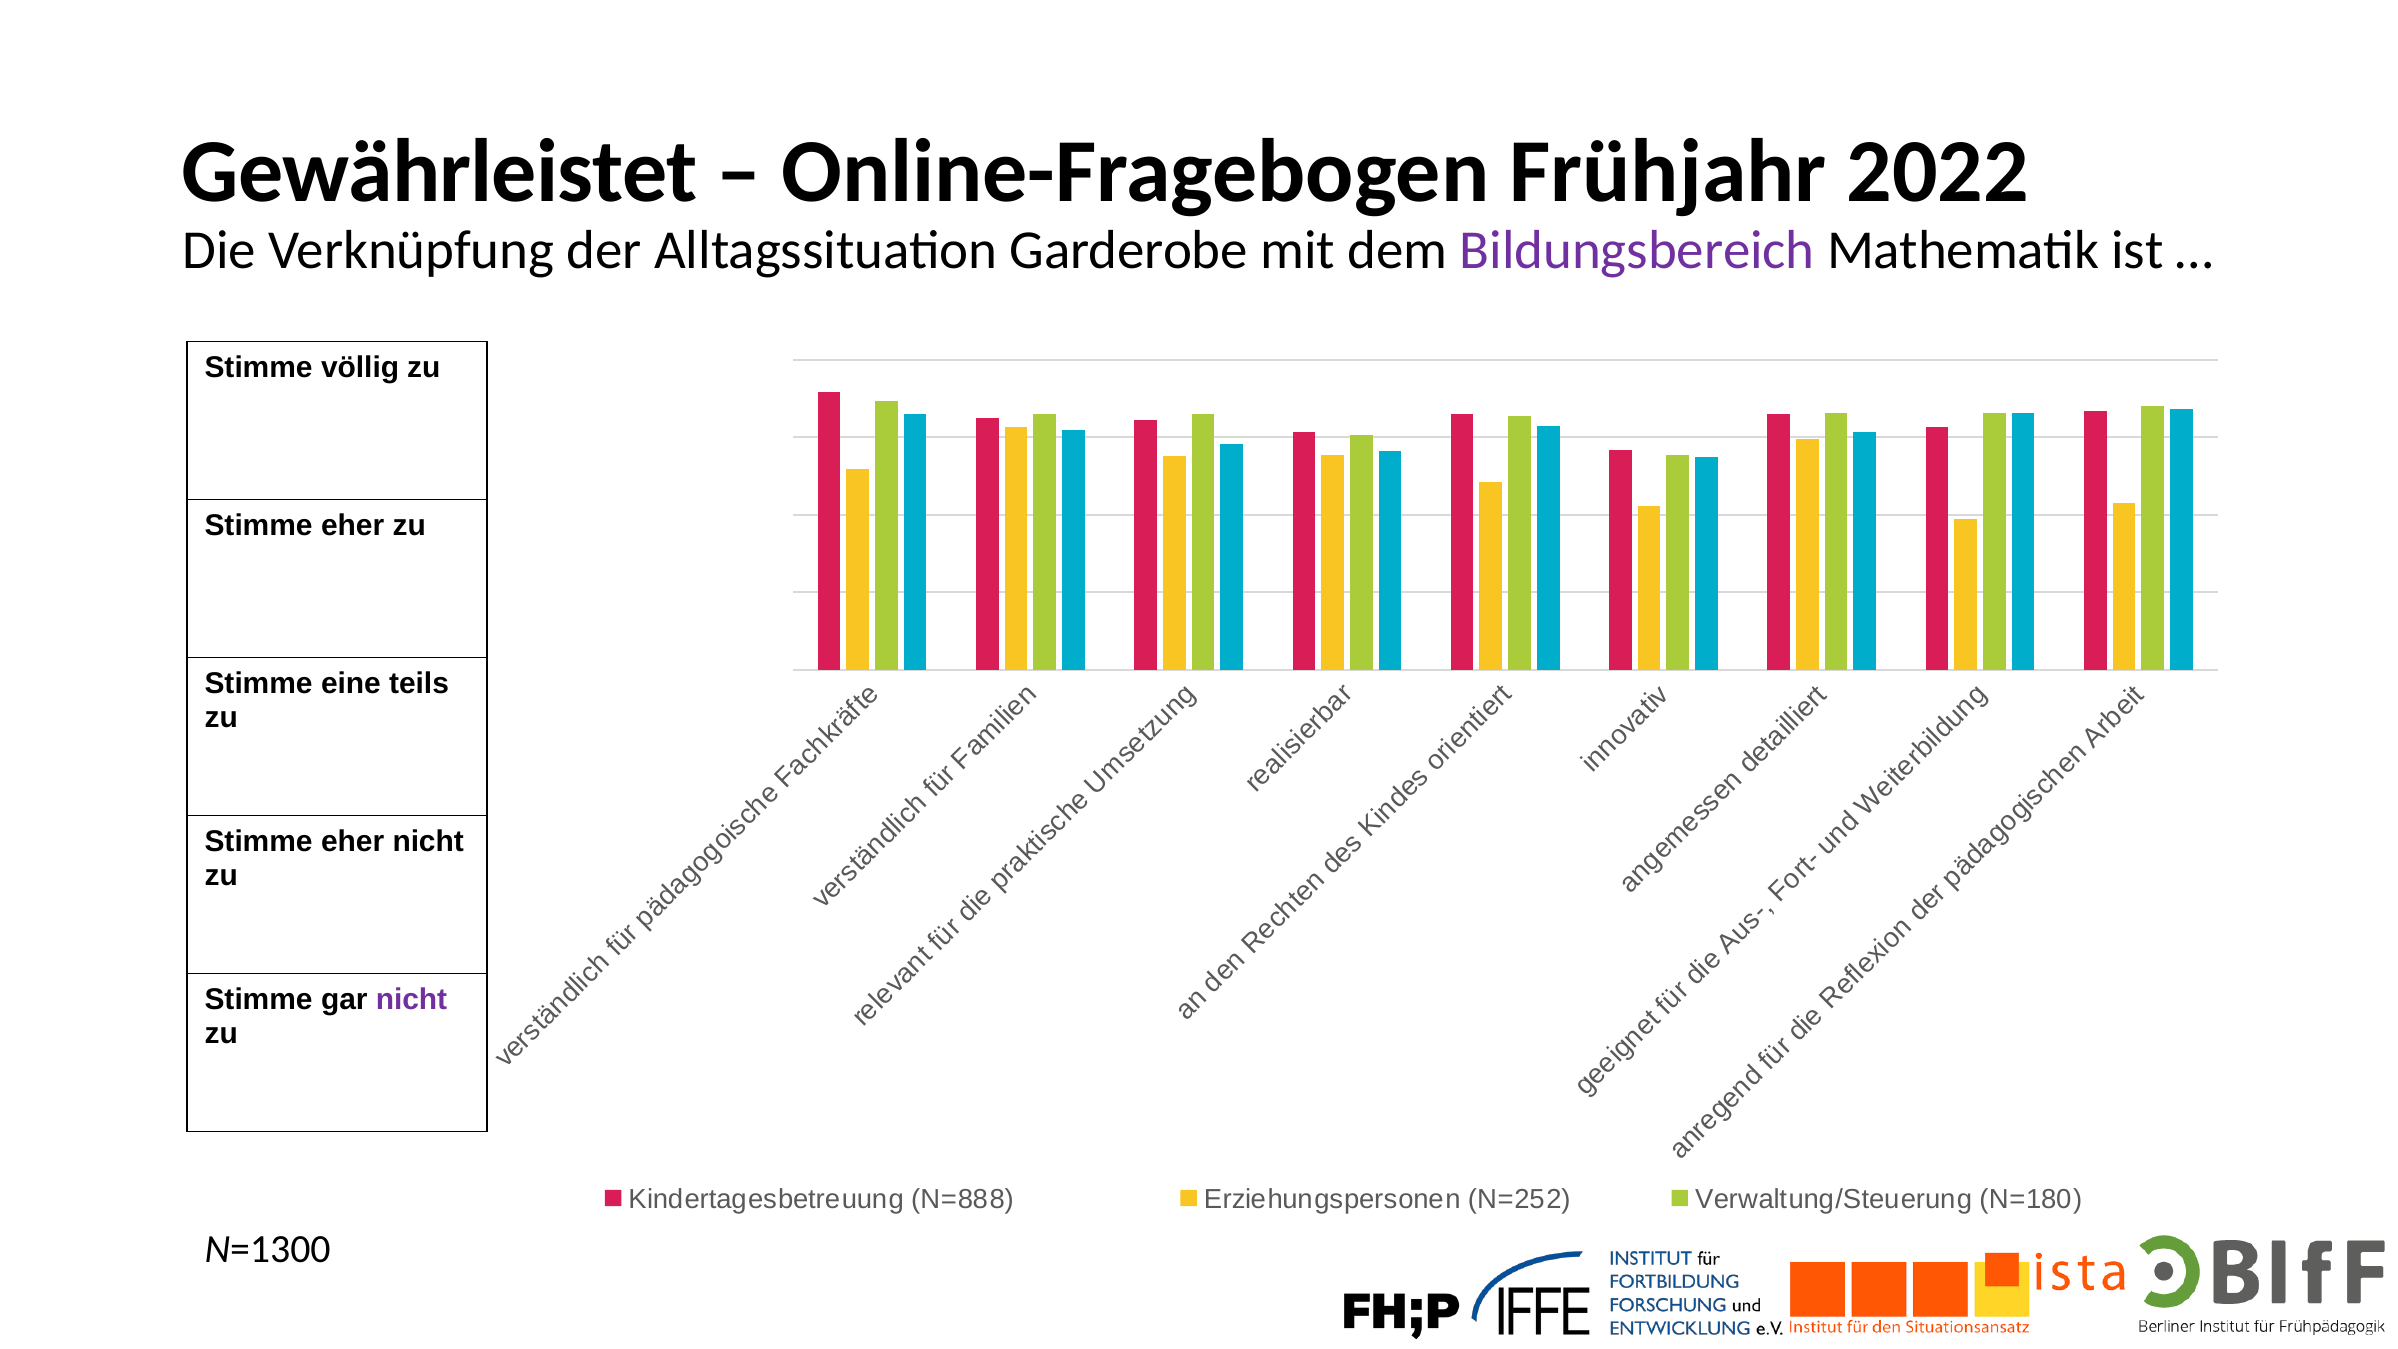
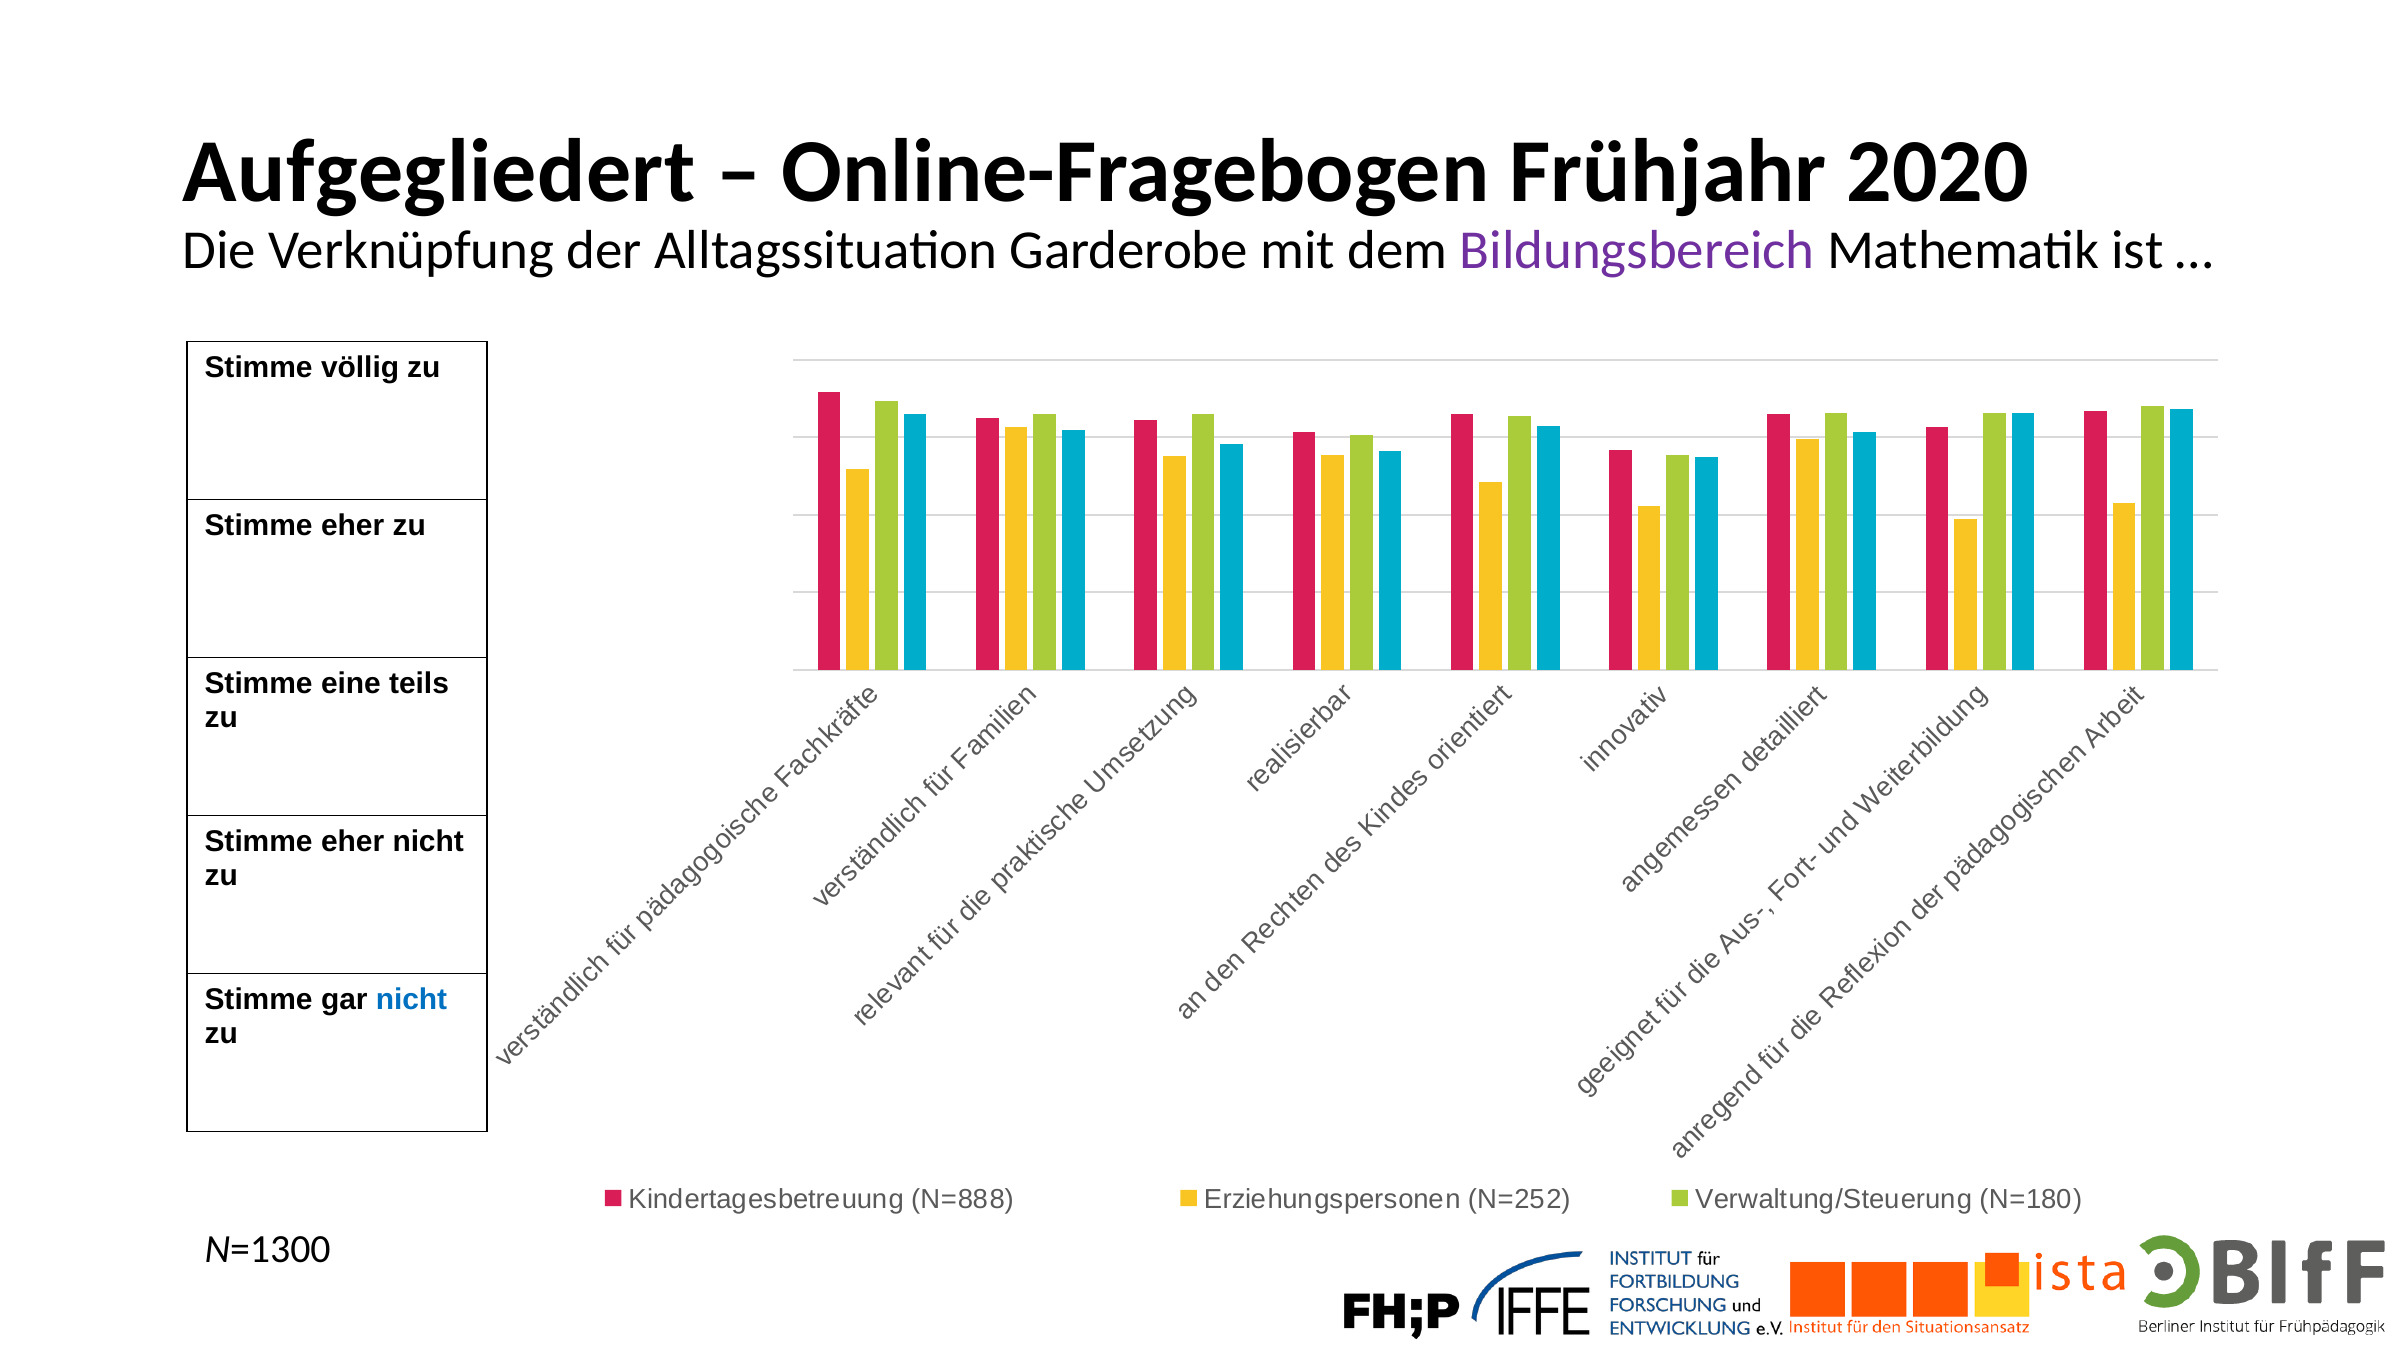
Gewährleistet: Gewährleistet -> Aufgegliedert (439, 172)
2022: 2022 -> 2020 (1938, 172)
nicht colour: purple -> blue (411, 1000)
